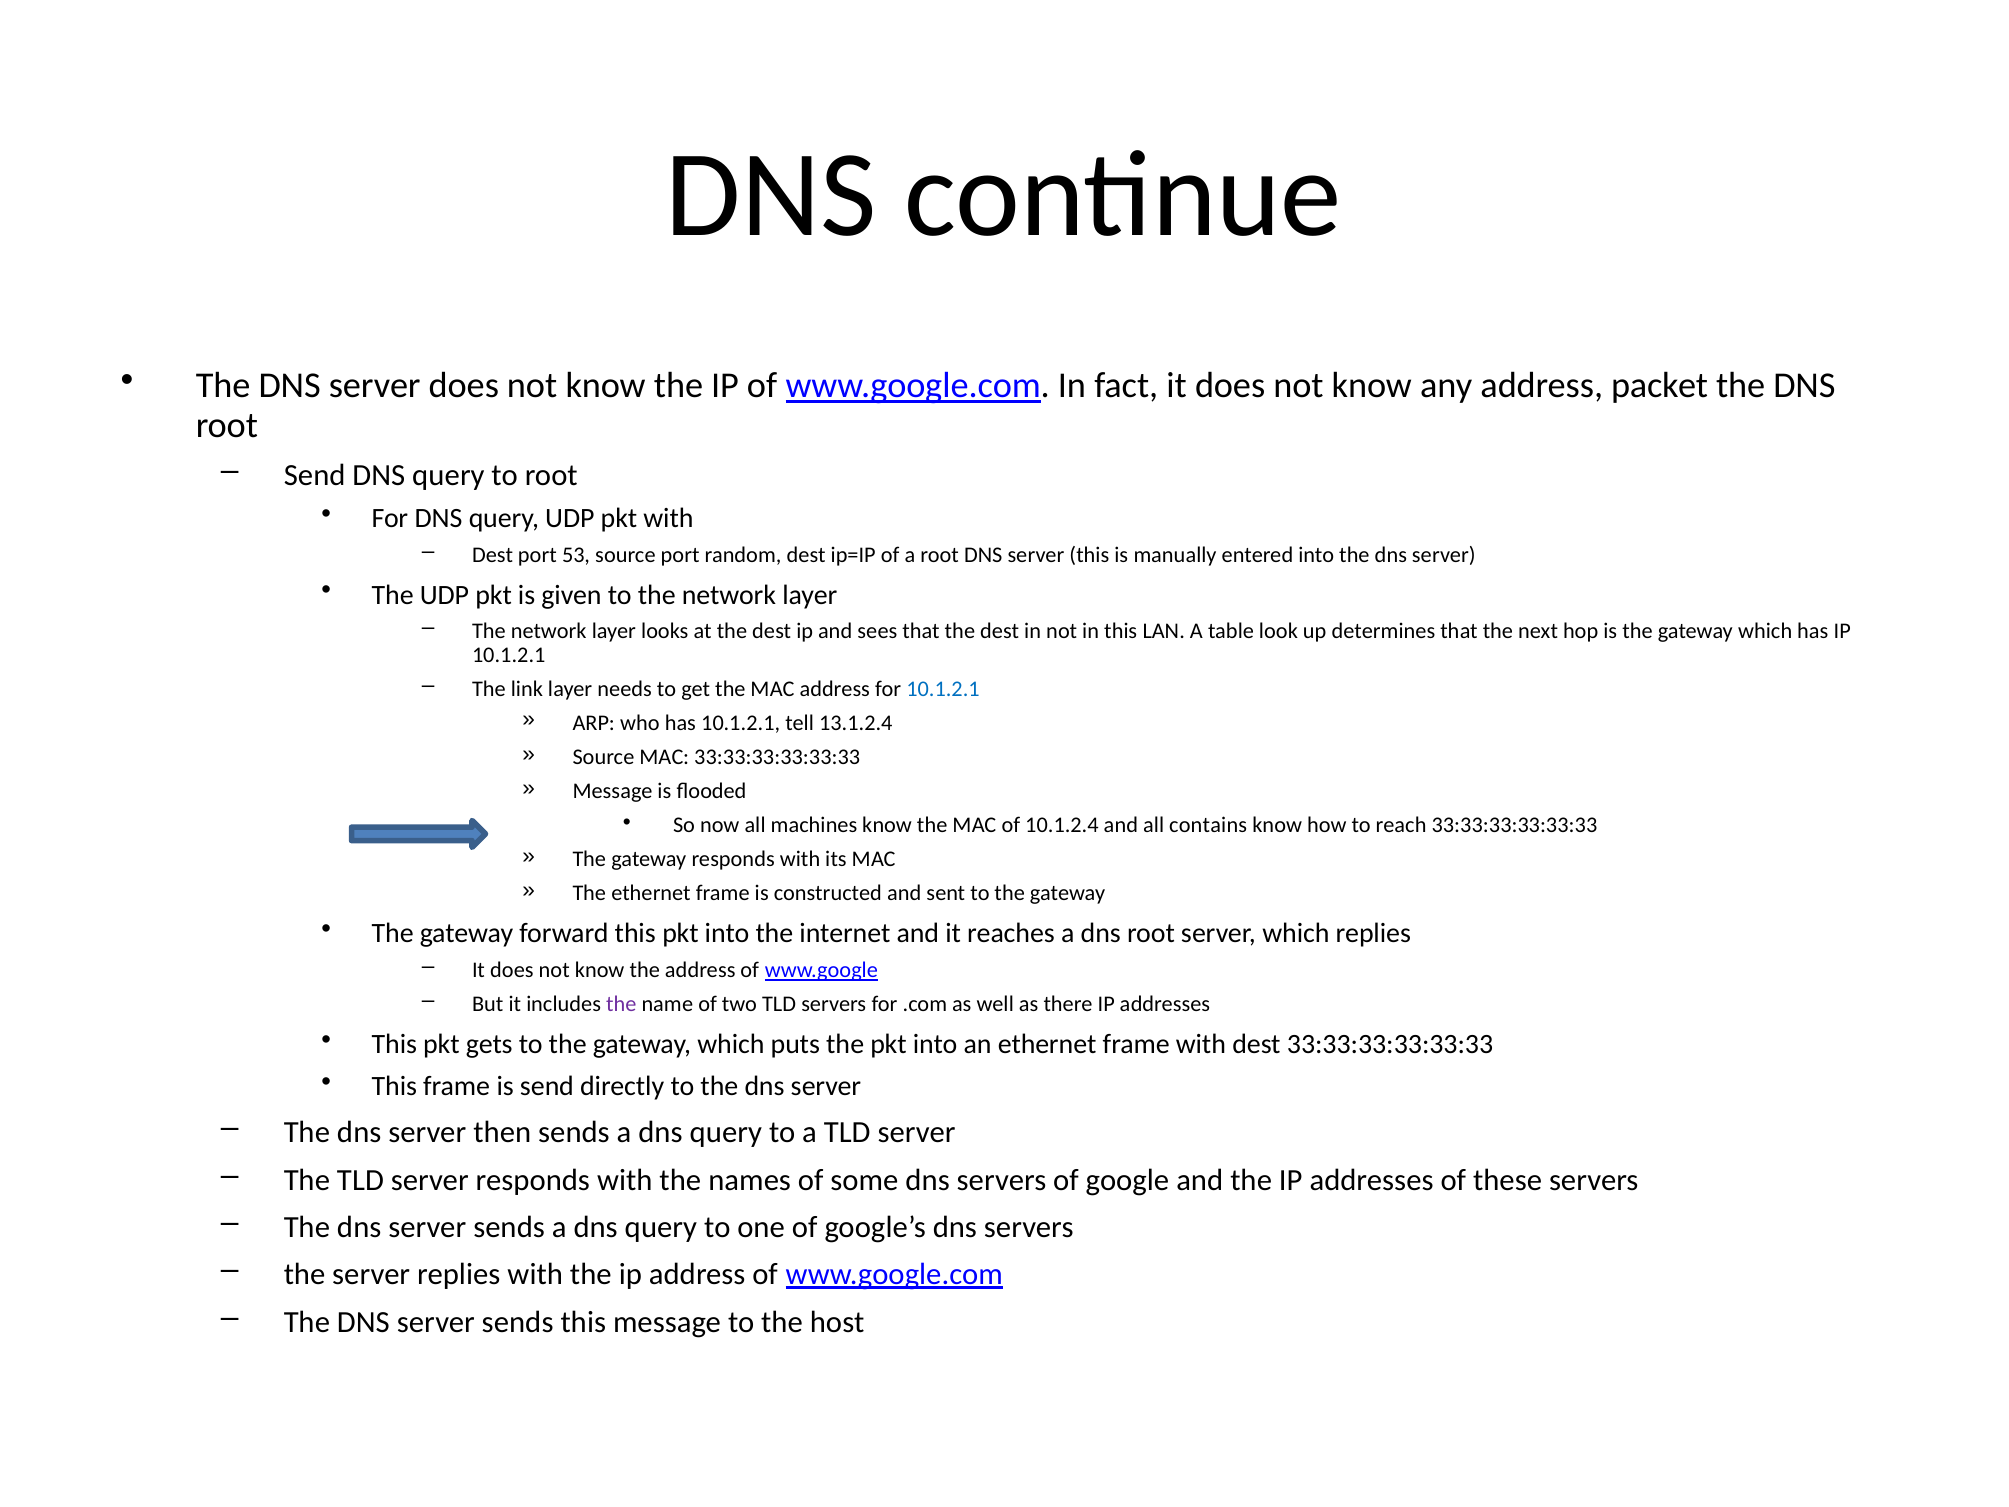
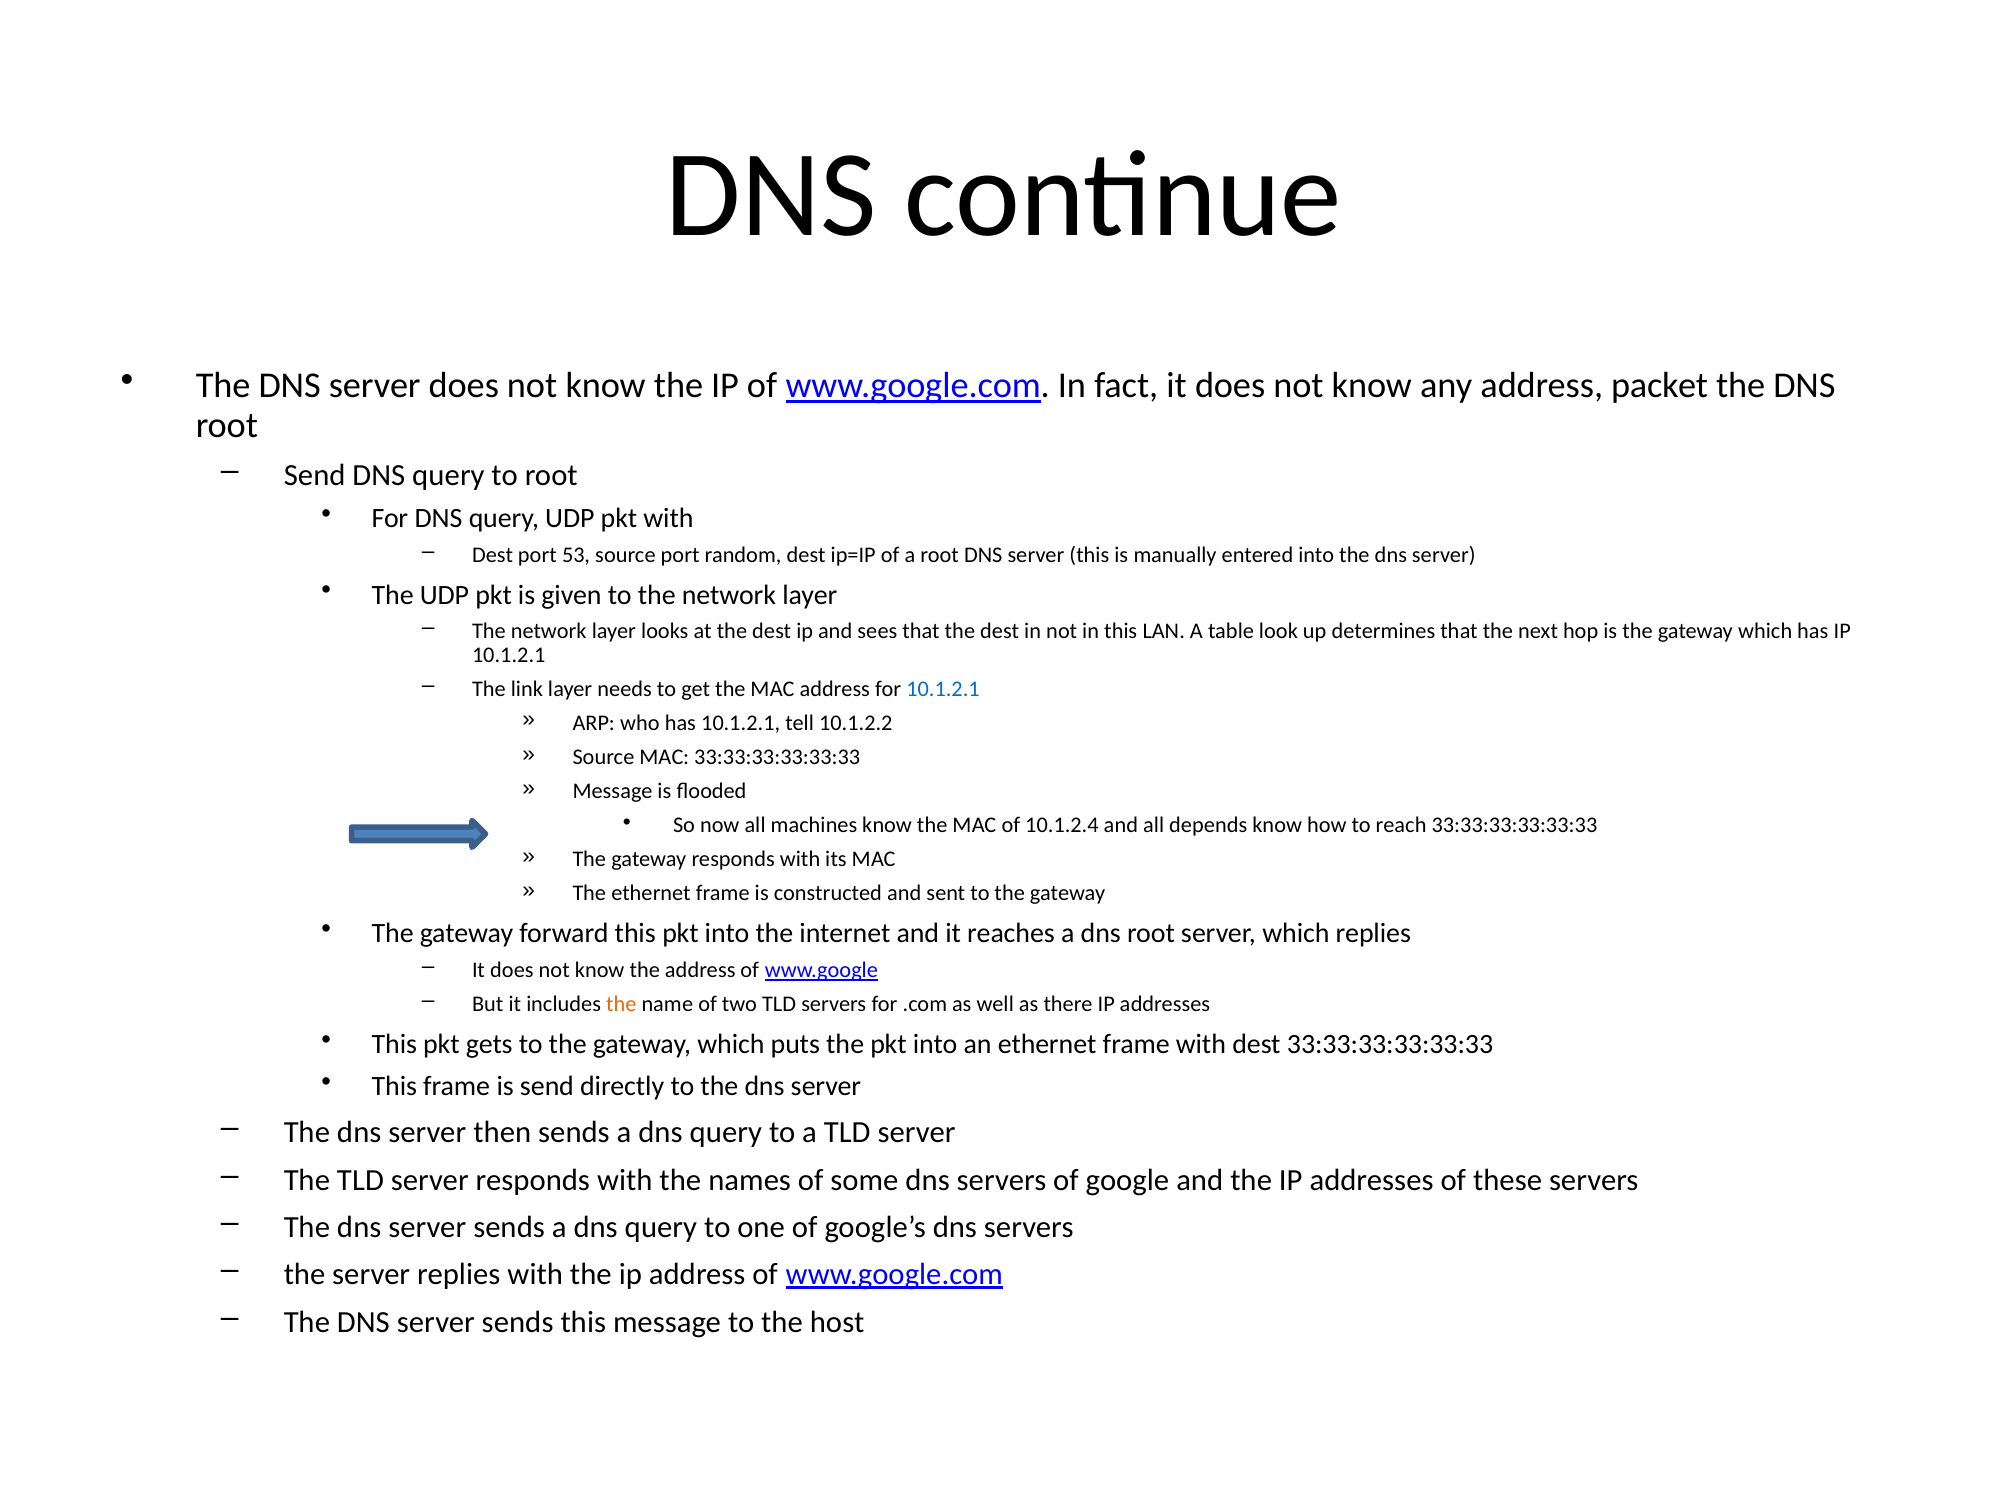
13.1.2.4: 13.1.2.4 -> 10.1.2.2 (856, 723)
contains: contains -> depends (1208, 825)
the colour: purple -> orange (621, 1004)
